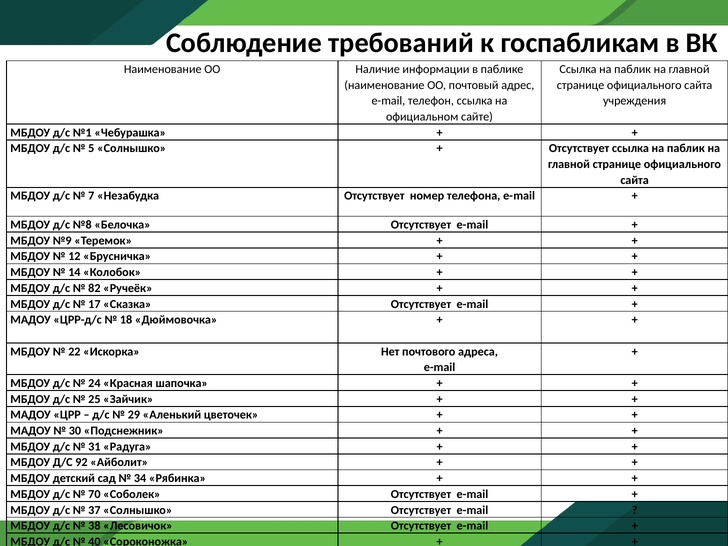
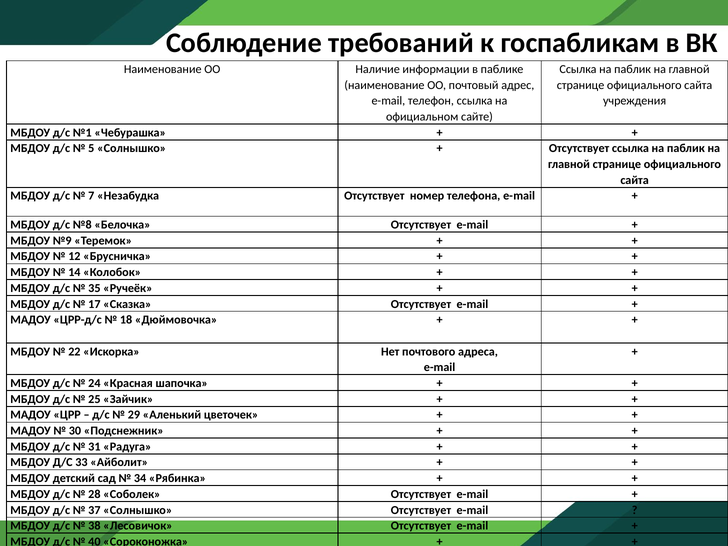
82: 82 -> 35 (94, 288)
92: 92 -> 33 (81, 462)
70: 70 -> 28 (94, 494)
